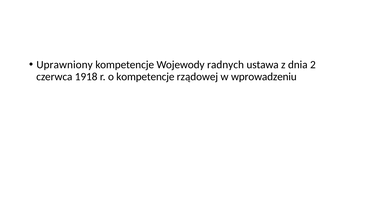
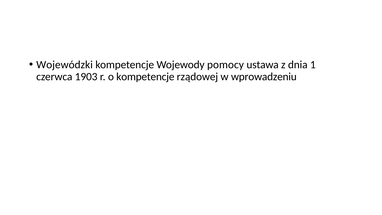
Uprawniony: Uprawniony -> Wojewódzki (65, 65)
radnych: radnych -> pomocy (225, 65)
2: 2 -> 1 (313, 65)
1918: 1918 -> 1903 (86, 77)
